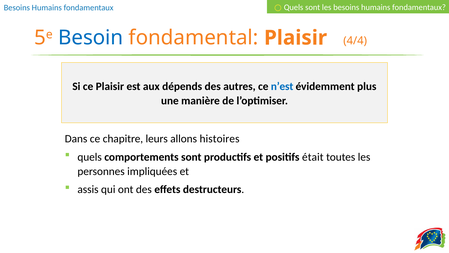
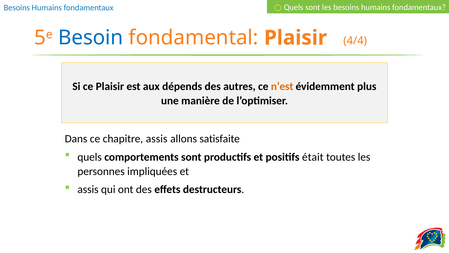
n’est colour: blue -> orange (282, 86)
chapitre leurs: leurs -> assis (157, 139)
histoires: histoires -> satisfaite (220, 139)
